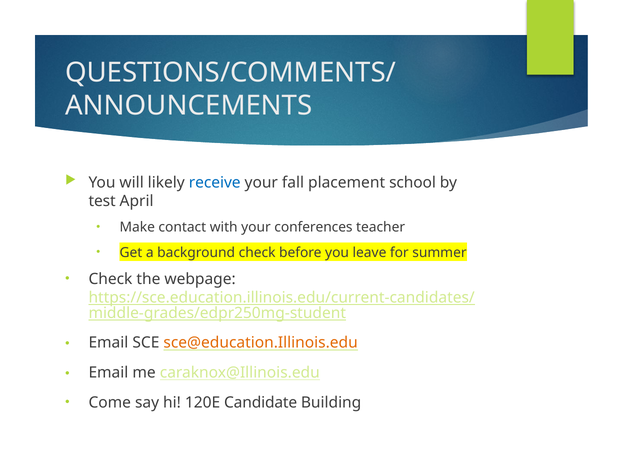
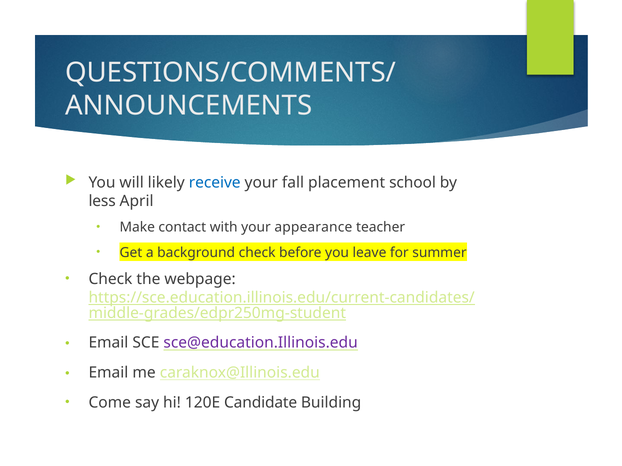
test: test -> less (102, 201)
conferences: conferences -> appearance (313, 228)
sce@education.Illinois.edu colour: orange -> purple (261, 343)
